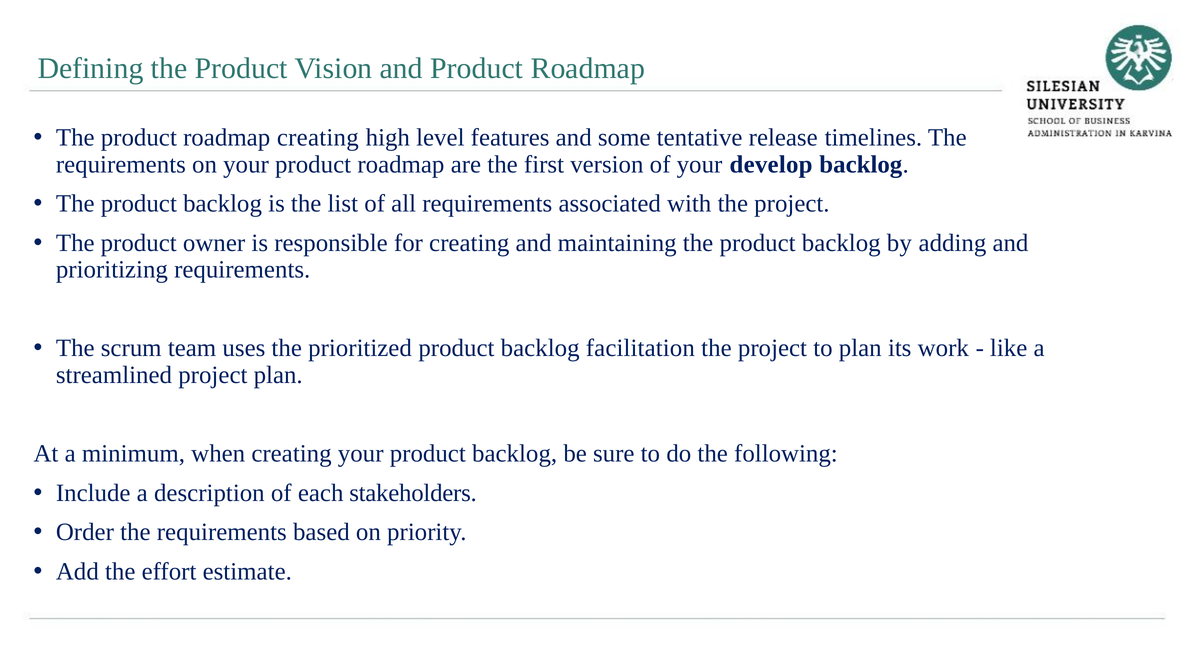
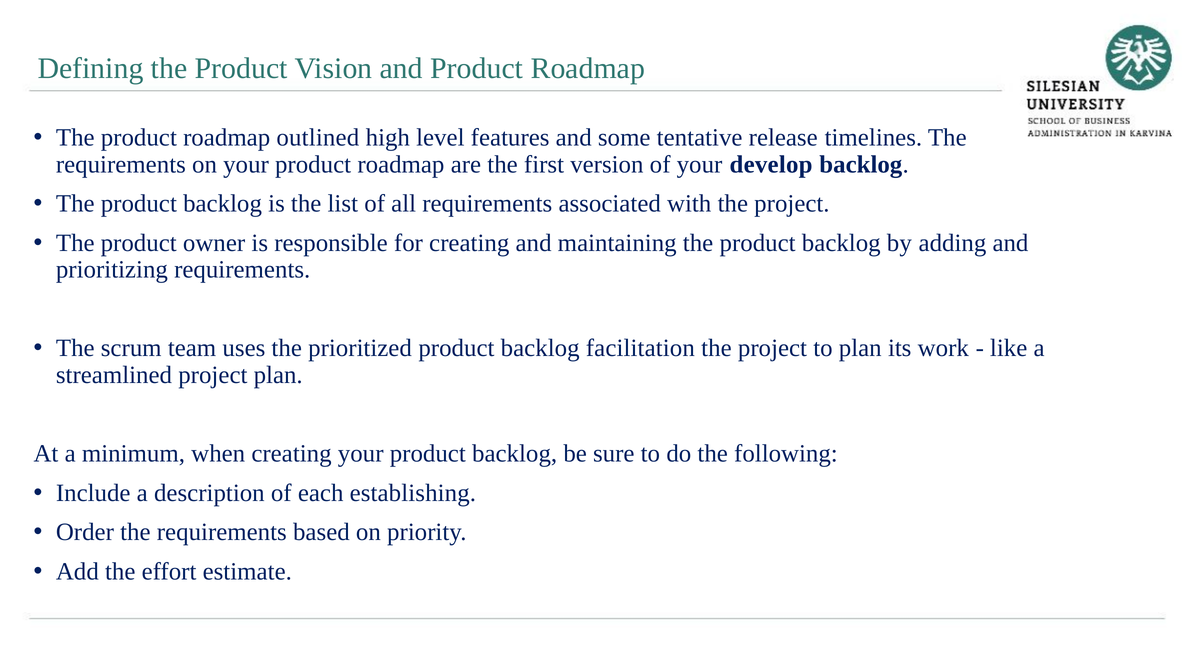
roadmap creating: creating -> outlined (318, 138)
stakeholders: stakeholders -> establishing (413, 493)
